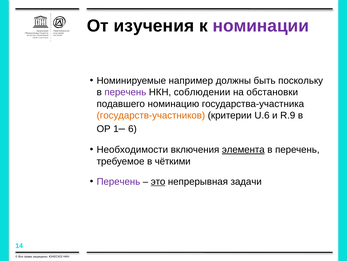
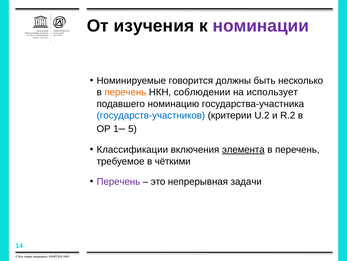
например: например -> говорится (191, 80)
поскольку: поскольку -> несколько (301, 80)
перечень colour: purple -> orange (125, 92)
обстановки: обстановки -> использует (272, 92)
государств-участников colour: orange -> blue (151, 115)
U.6: U.6 -> U.2 (262, 115)
R.9: R.9 -> R.2 (288, 115)
6: 6 -> 5 (132, 129)
Необходимости: Необходимости -> Классификации (132, 149)
это underline: present -> none (158, 181)
